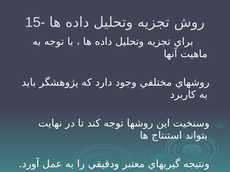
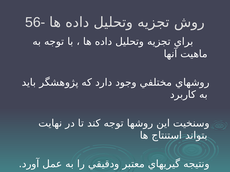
15-: 15- -> 56- (35, 22)
